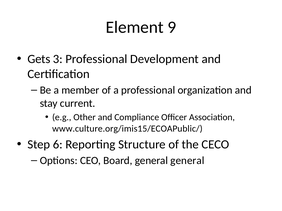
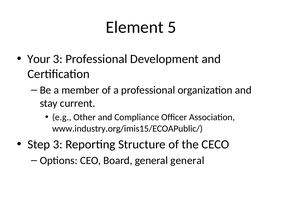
9: 9 -> 5 (172, 27)
Gets: Gets -> Your (39, 59)
www.culture.org/imis15/ECOAPublic/: www.culture.org/imis15/ECOAPublic/ -> www.industry.org/imis15/ECOAPublic/ (127, 129)
Step 6: 6 -> 3 (58, 145)
